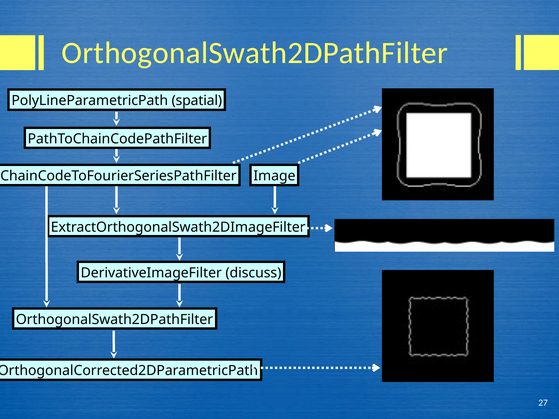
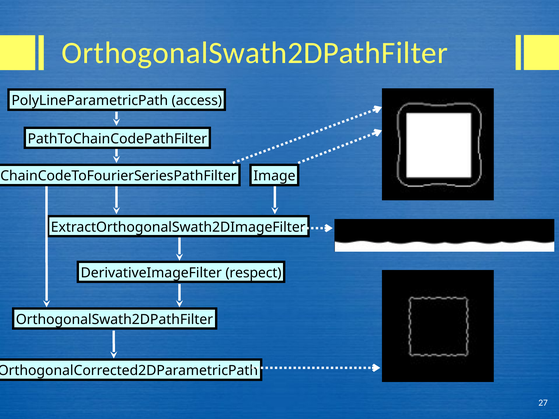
spatial: spatial -> access (197, 101)
discuss: discuss -> respect (253, 273)
